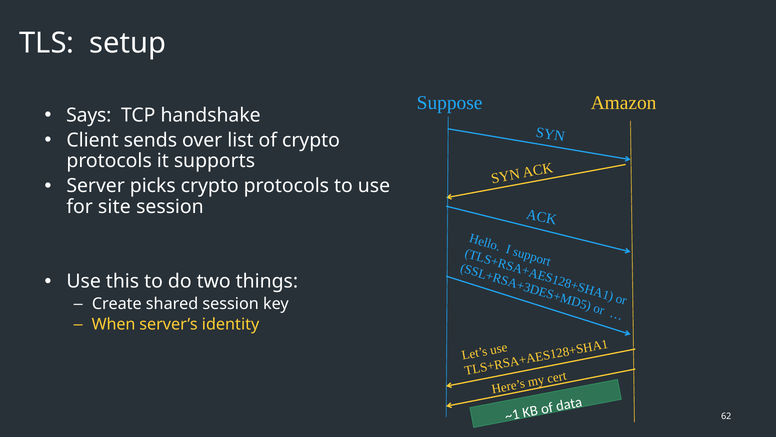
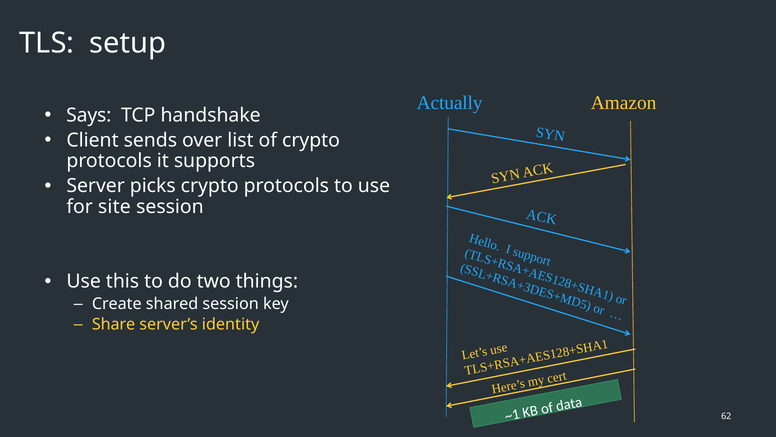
Suppose: Suppose -> Actually (450, 103)
When: When -> Share (114, 324)
